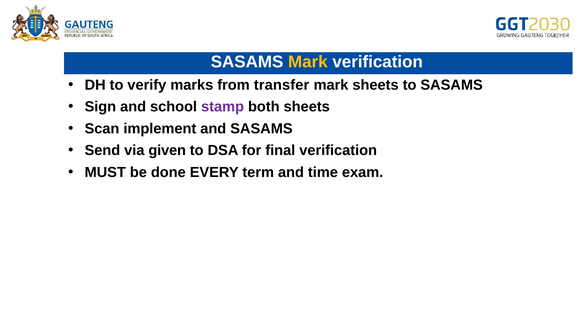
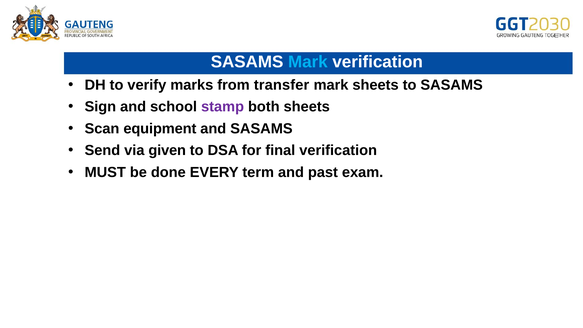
Mark colour: yellow -> light blue (308, 62)
implement: implement -> equipment (160, 129)
time: time -> past (323, 172)
